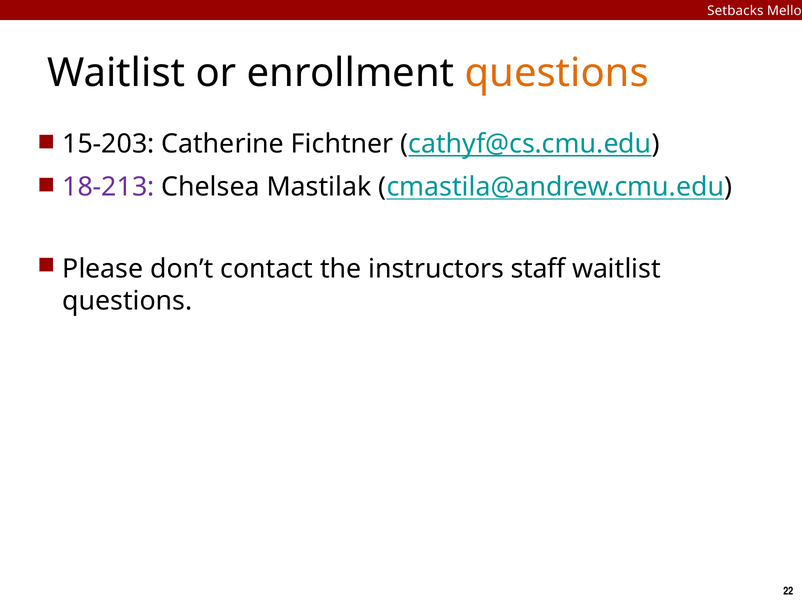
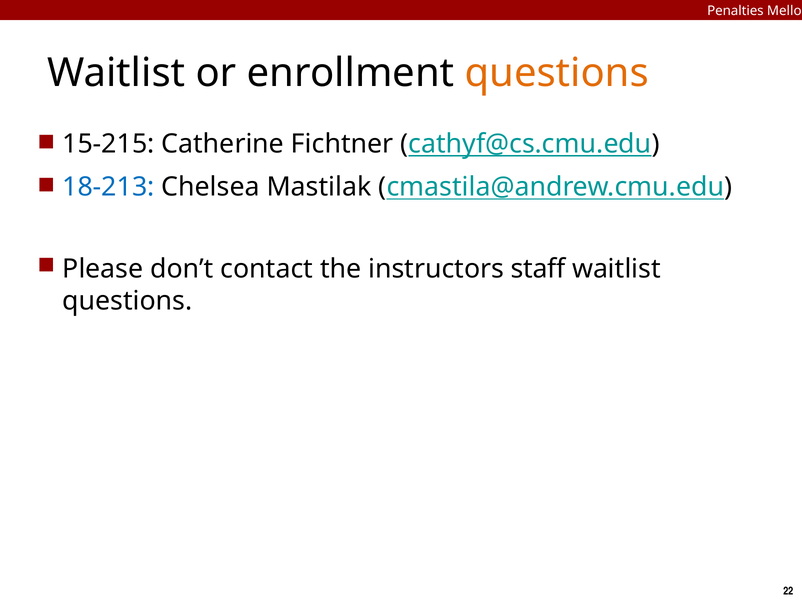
Setbacks: Setbacks -> Penalties (735, 11)
15-203: 15-203 -> 15-215 (108, 144)
18-213 colour: purple -> blue (108, 187)
